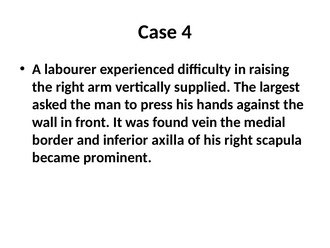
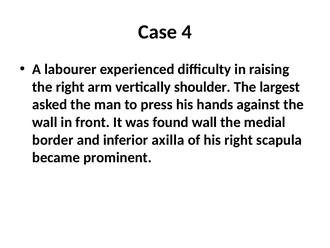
supplied: supplied -> shoulder (202, 87)
found vein: vein -> wall (204, 122)
